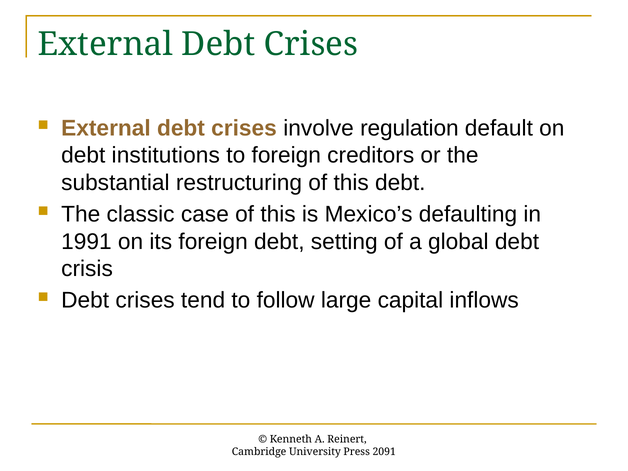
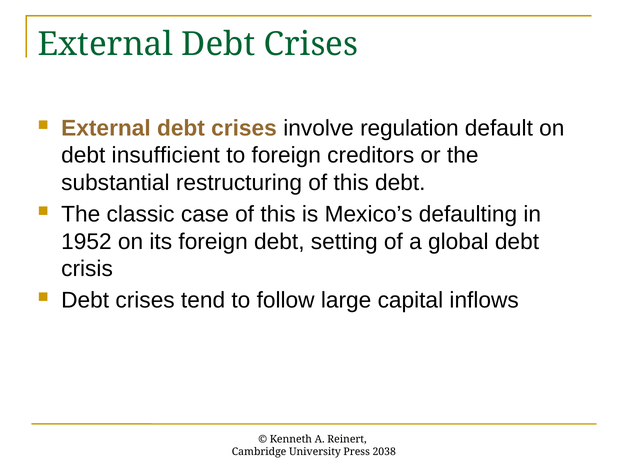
institutions: institutions -> insufficient (166, 155)
1991: 1991 -> 1952 (86, 242)
2091: 2091 -> 2038 (384, 452)
